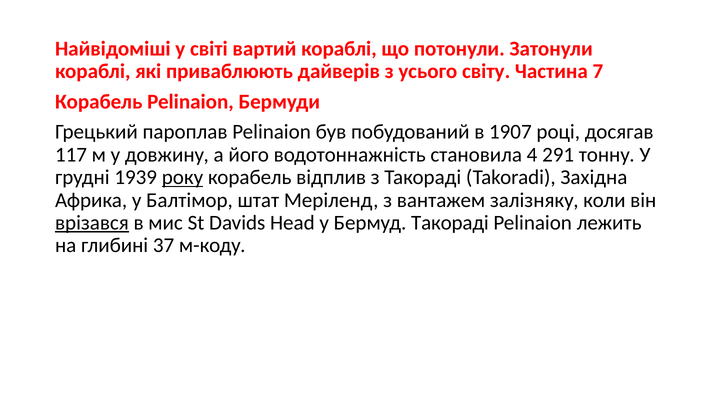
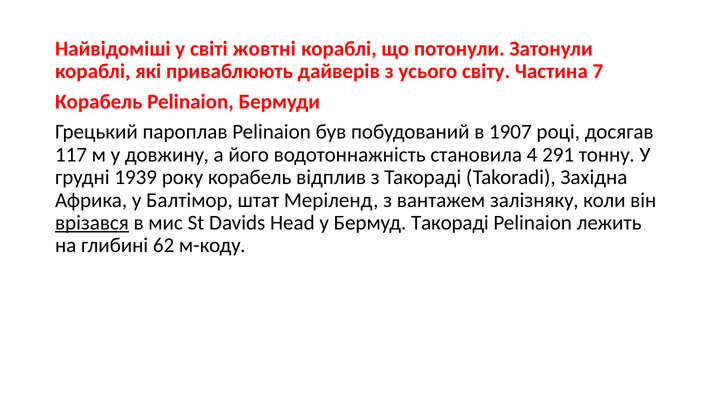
вартий: вартий -> жовтні (264, 49)
року underline: present -> none (182, 177)
37: 37 -> 62 (164, 246)
